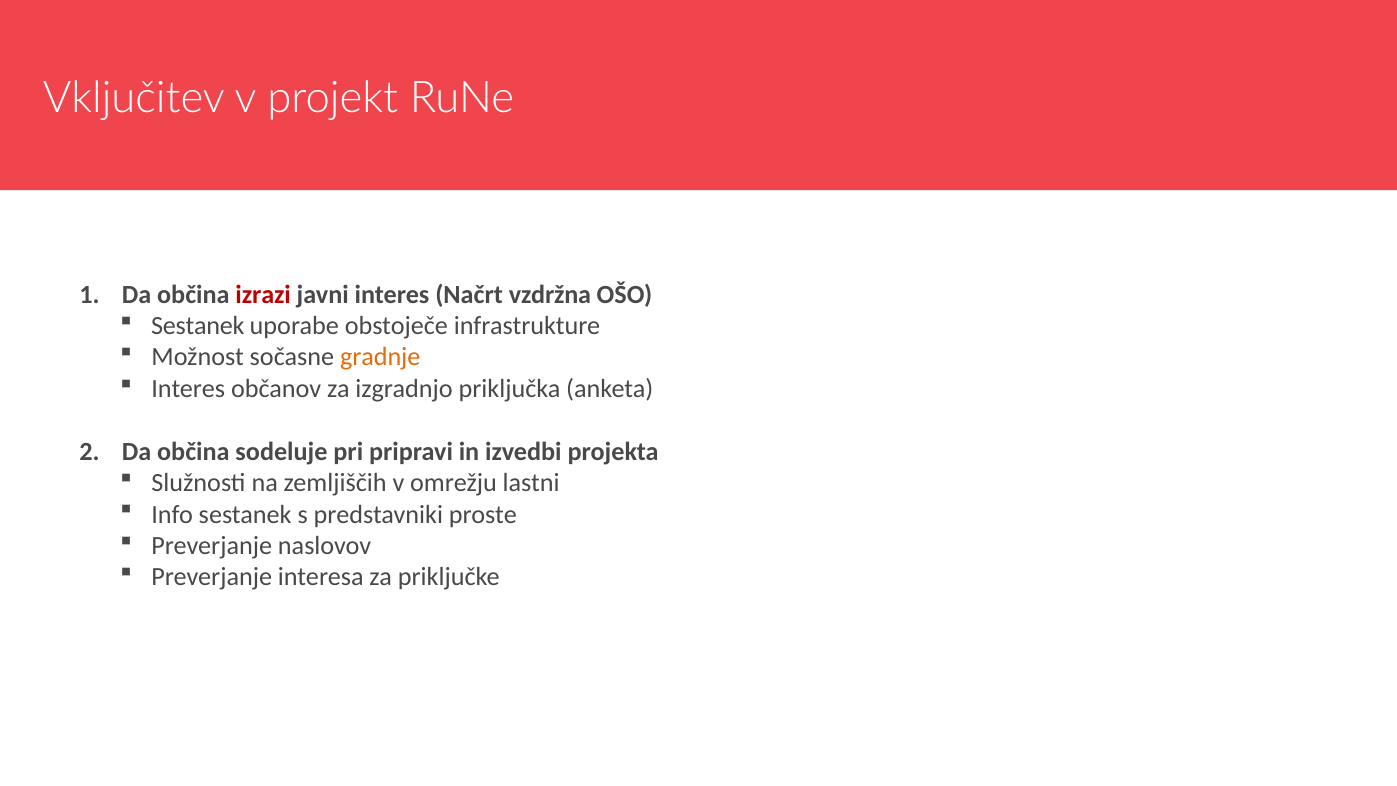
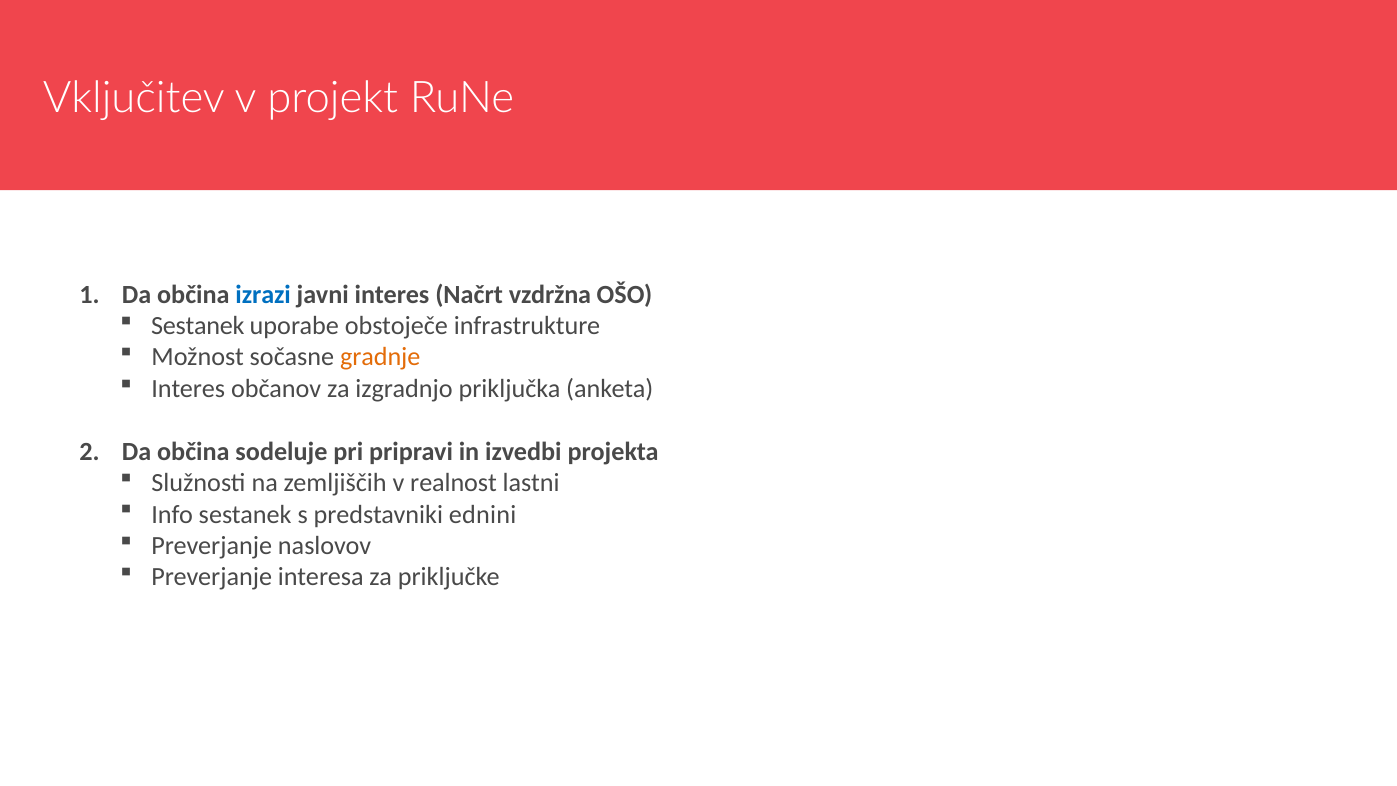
izrazi colour: red -> blue (263, 294)
omrežju: omrežju -> realnost (454, 483)
proste: proste -> ednini (483, 514)
